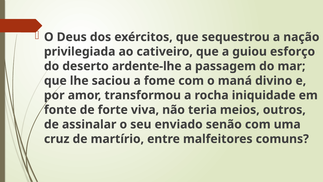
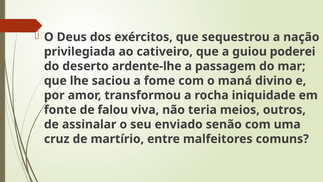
esforço: esforço -> poderei (293, 52)
forte: forte -> falou (113, 110)
